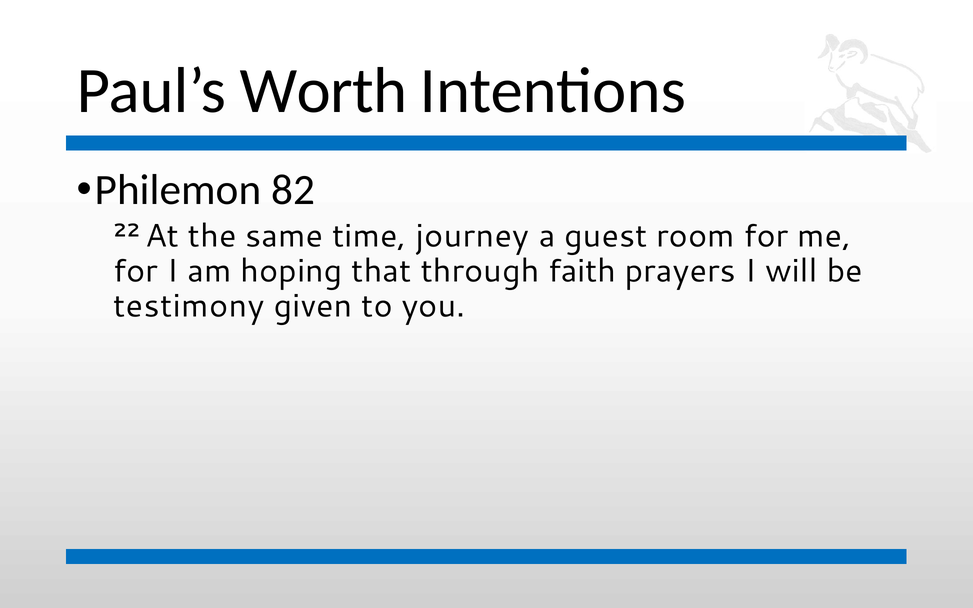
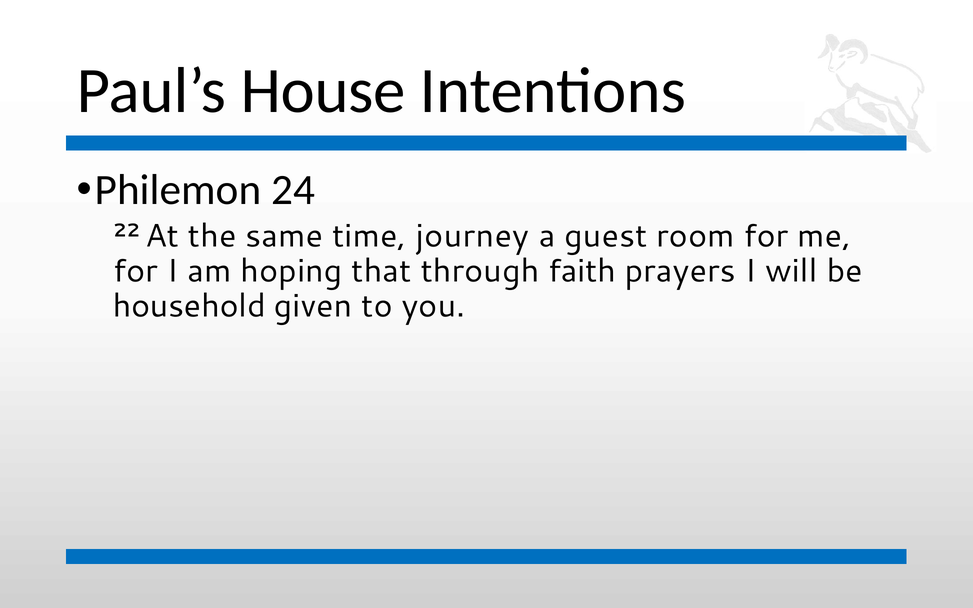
Worth: Worth -> House (323, 91)
82: 82 -> 24 (293, 190)
testimony: testimony -> household (189, 306)
